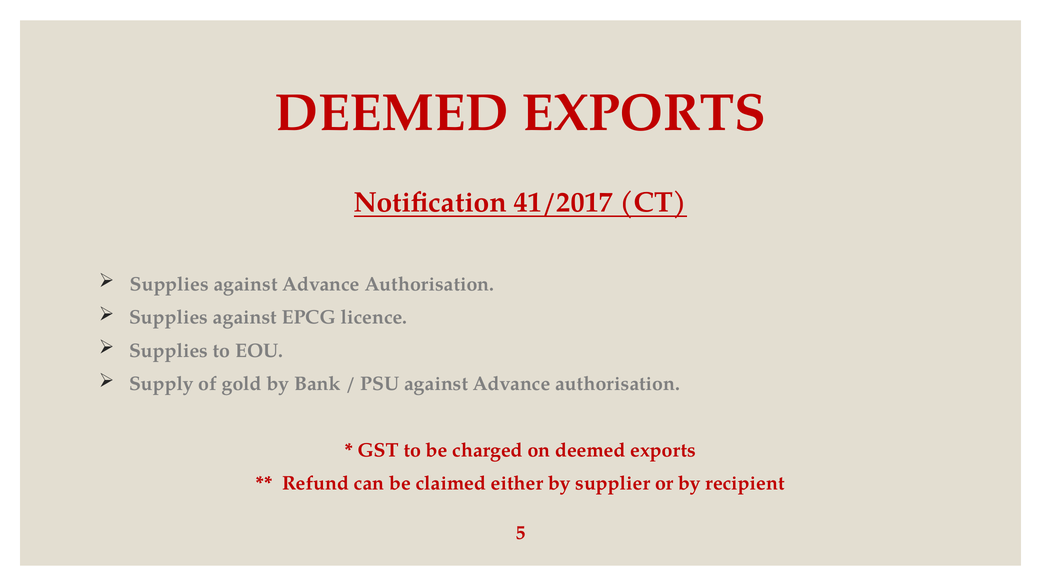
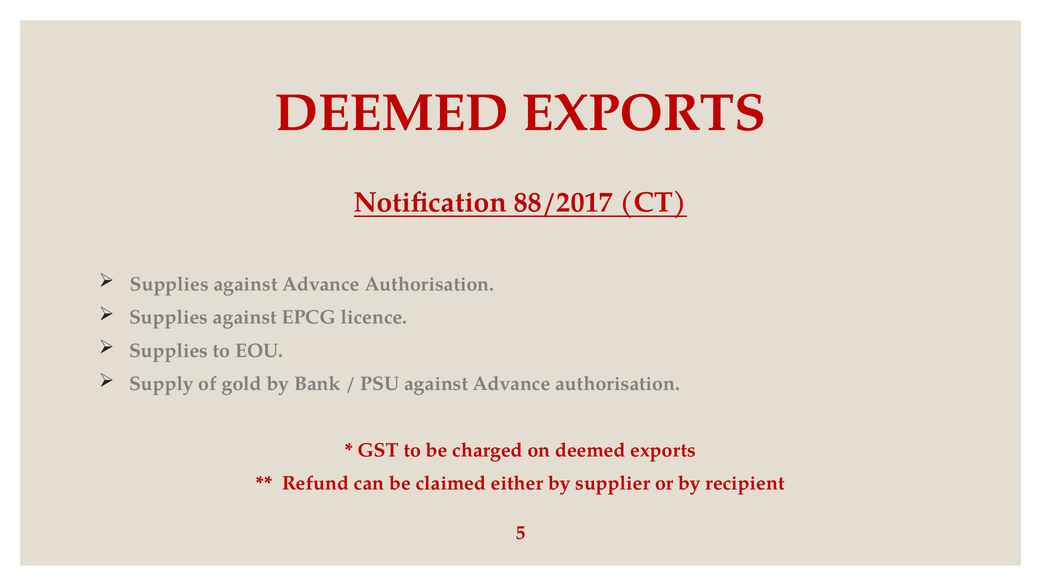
41/2017: 41/2017 -> 88/2017 (563, 202)
